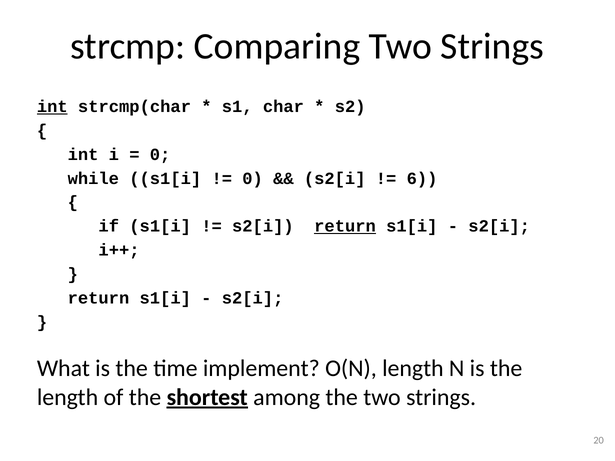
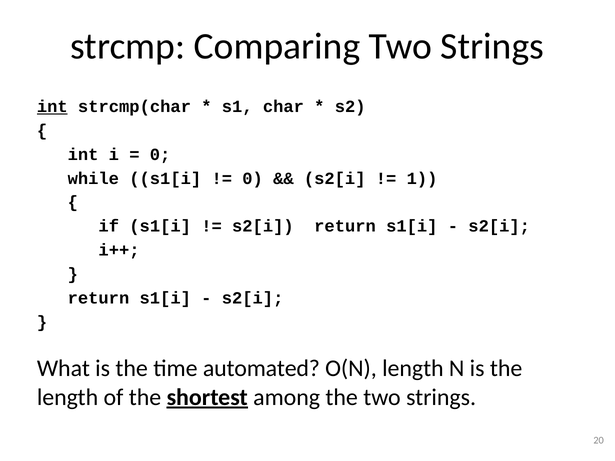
6: 6 -> 1 (422, 179)
return underline: present -> none (345, 226)
implement: implement -> automated (261, 369)
